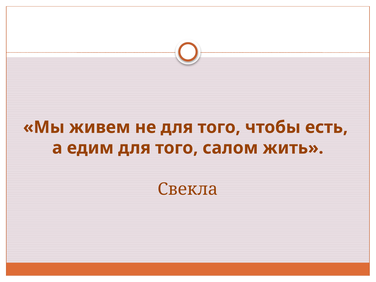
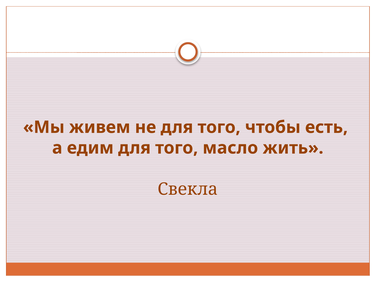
салом: салом -> масло (230, 148)
